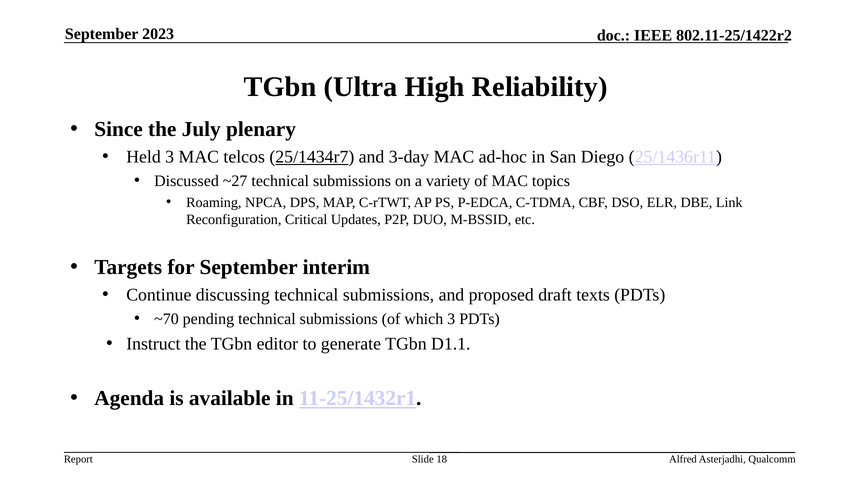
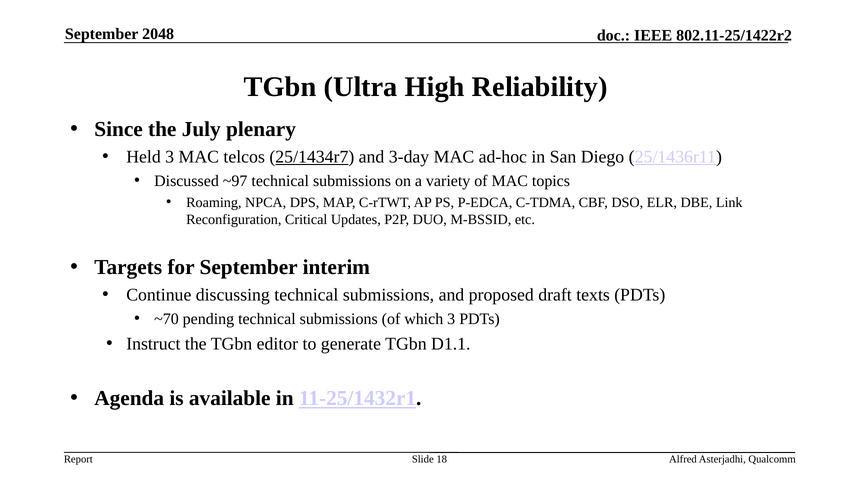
2023: 2023 -> 2048 (158, 34)
~27: ~27 -> ~97 (235, 181)
